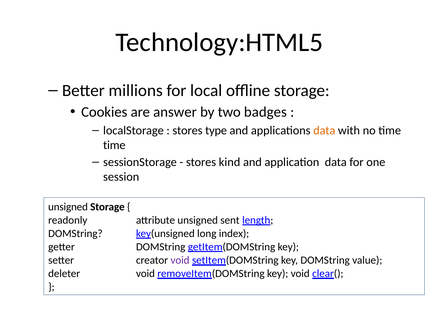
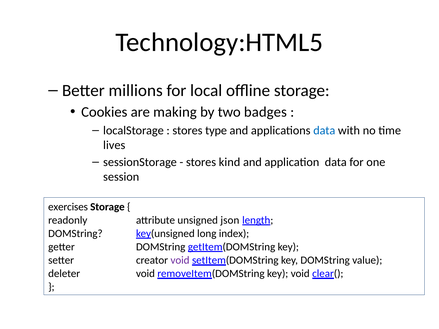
answer: answer -> making (175, 112)
data colour: orange -> blue (324, 131)
time: time -> lives (114, 145)
unsigned: unsigned -> exercises (68, 207)
sent: sent -> json (230, 220)
